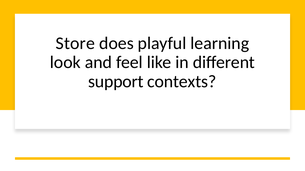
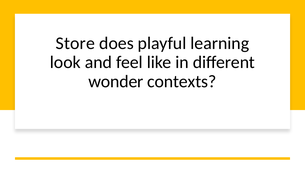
support: support -> wonder (116, 82)
